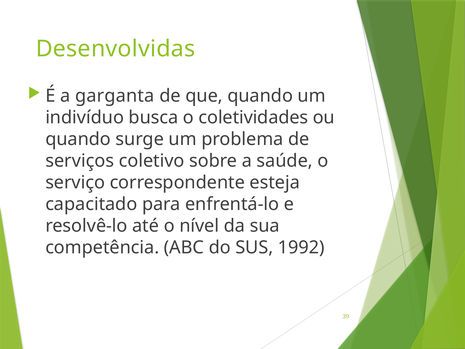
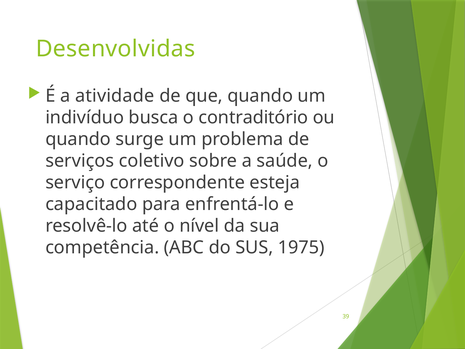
garganta: garganta -> atividade (115, 96)
coletividades: coletividades -> contraditório (253, 117)
1992: 1992 -> 1975 (301, 247)
